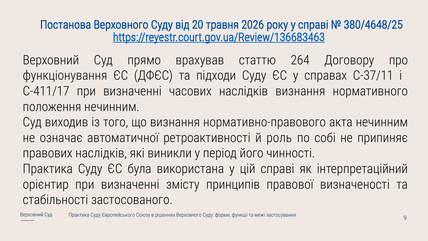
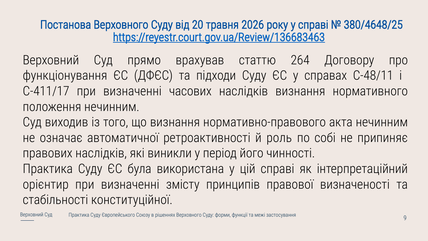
C-37/11: C-37/11 -> C-48/11 (373, 76)
застосованого: застосованого -> конституційної (132, 200)
